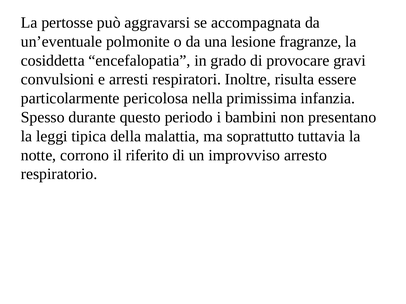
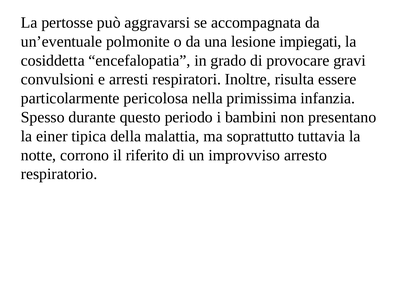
fragranze: fragranze -> impiegati (311, 42)
leggi: leggi -> einer (52, 136)
